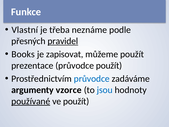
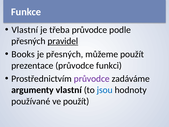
třeba neznáme: neznáme -> průvodce (89, 30)
je zapisovat: zapisovat -> přesných (65, 54)
průvodce použít: použít -> funkci (109, 65)
průvodce colour: blue -> purple (92, 79)
argumenty vzorce: vzorce -> vlastní (69, 90)
používané underline: present -> none (31, 101)
